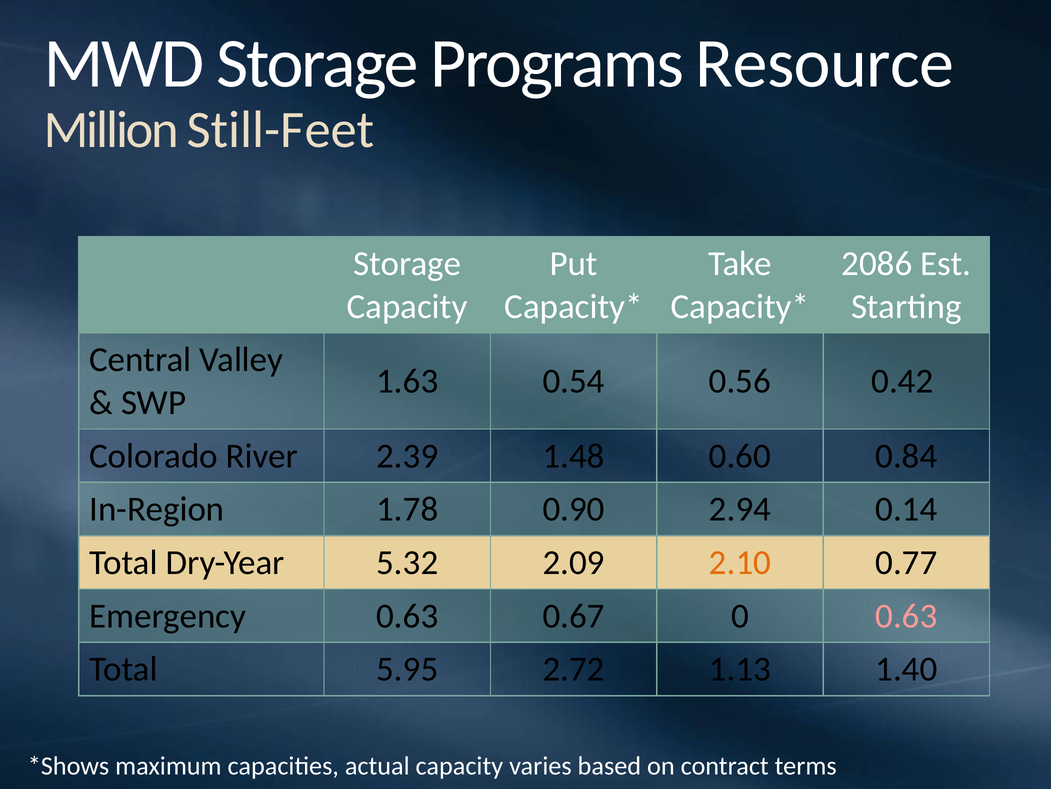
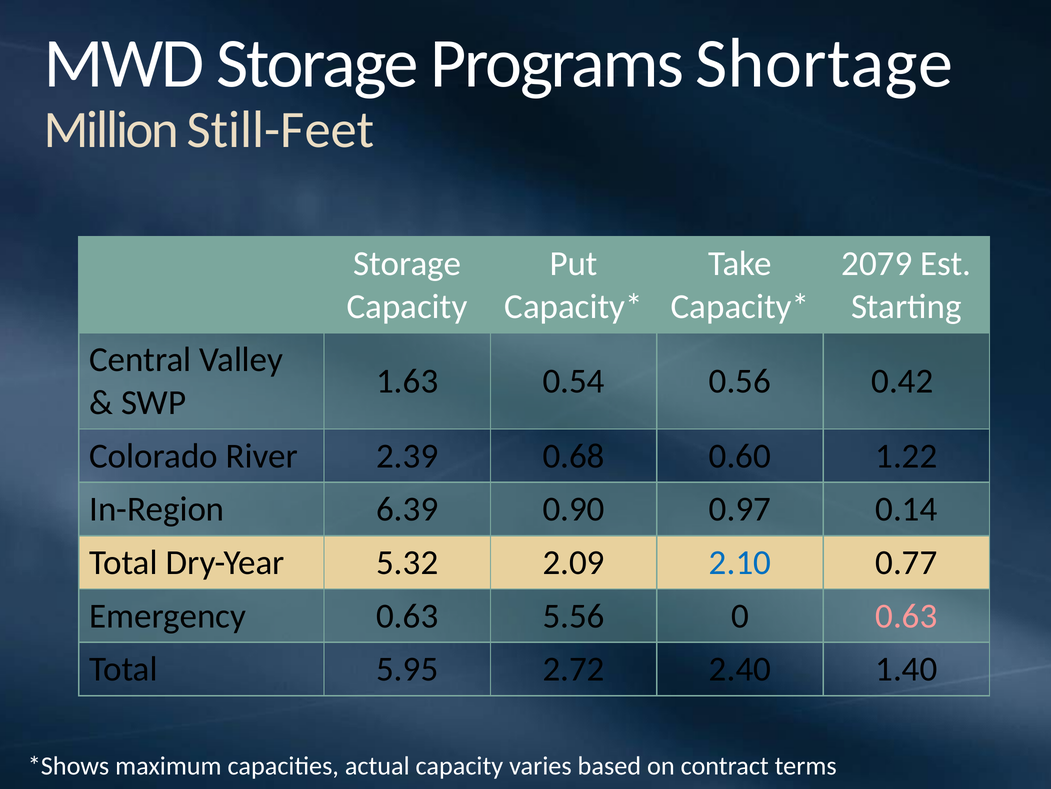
Resource: Resource -> Shortage (824, 64)
2086: 2086 -> 2079 (877, 263)
1.48: 1.48 -> 0.68 (574, 456)
0.84: 0.84 -> 1.22 (906, 456)
1.78: 1.78 -> 6.39 (407, 509)
2.94: 2.94 -> 0.97 (740, 509)
2.10 colour: orange -> blue (740, 562)
0.67: 0.67 -> 5.56 (574, 615)
1.13: 1.13 -> 2.40 (740, 669)
